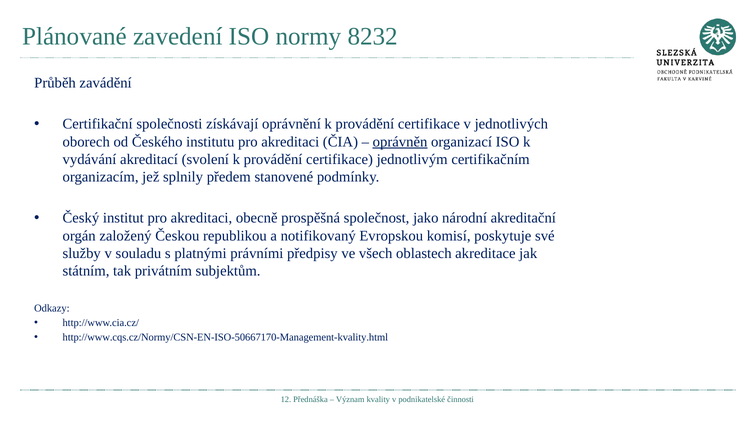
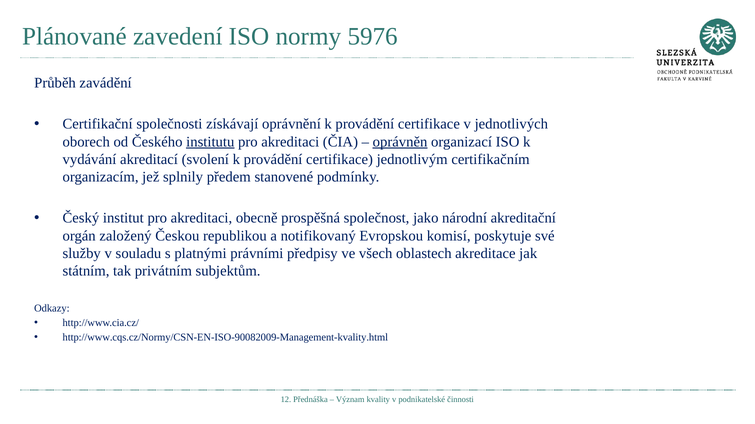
8232: 8232 -> 5976 (373, 37)
institutu underline: none -> present (210, 142)
http://www.cqs.cz/Normy/CSN-EN-ISO-50667170-Management-kvality.html: http://www.cqs.cz/Normy/CSN-EN-ISO-50667170-Management-kvality.html -> http://www.cqs.cz/Normy/CSN-EN-ISO-90082009-Management-kvality.html (225, 338)
